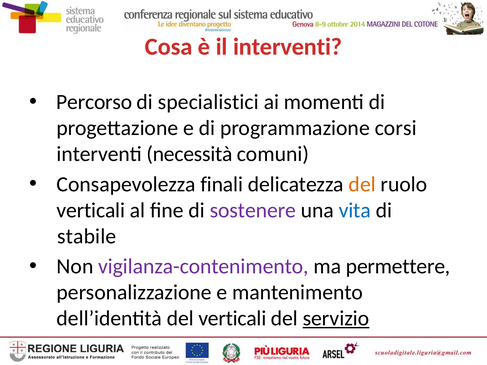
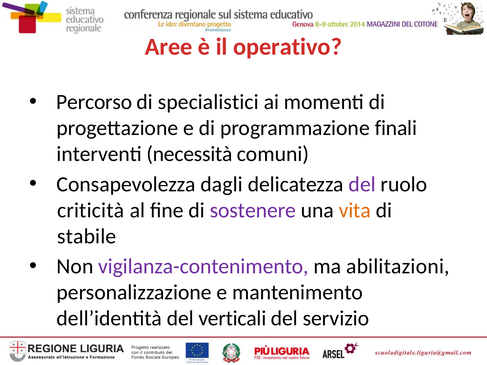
Cosa: Cosa -> Aree (169, 47)
il interventi: interventi -> operativo (288, 47)
corsi: corsi -> finali (396, 128)
finali: finali -> dagli (222, 184)
del colour: orange -> purple (362, 184)
verticali: verticali -> criticità (91, 210)
vita colour: blue -> orange (355, 210)
permettere: permettere -> abilitazioni (398, 267)
servizio underline: present -> none (336, 319)
